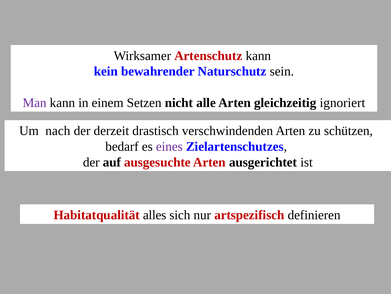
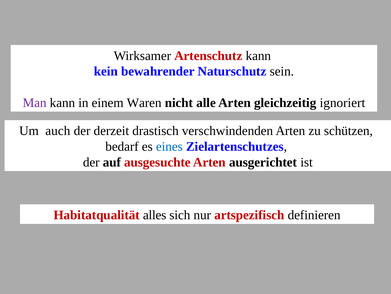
Setzen: Setzen -> Waren (144, 102)
nach: nach -> auch (58, 131)
eines colour: purple -> blue (169, 146)
